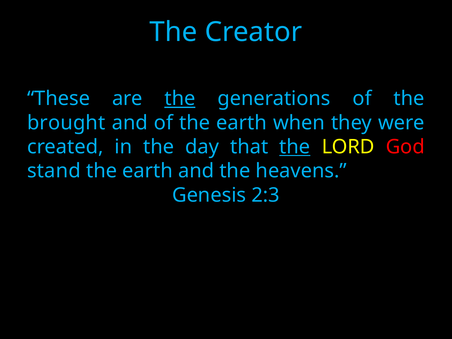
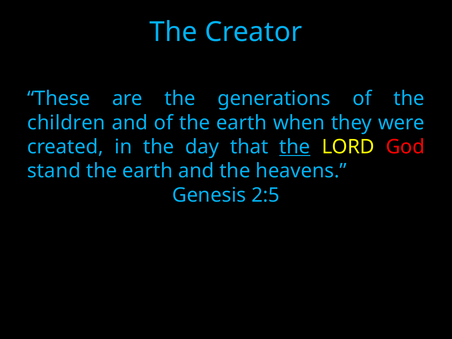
the underline: present -> none (180, 99)
brought: brought -> children (66, 123)
2:3: 2:3 -> 2:5 (266, 195)
